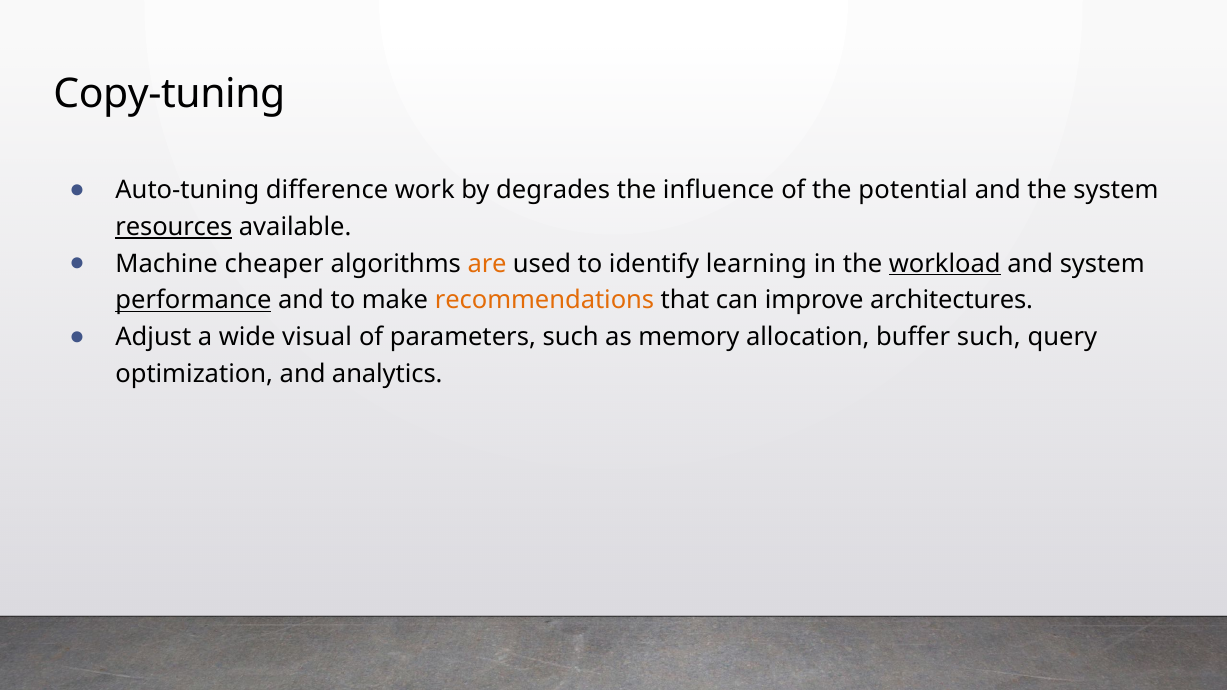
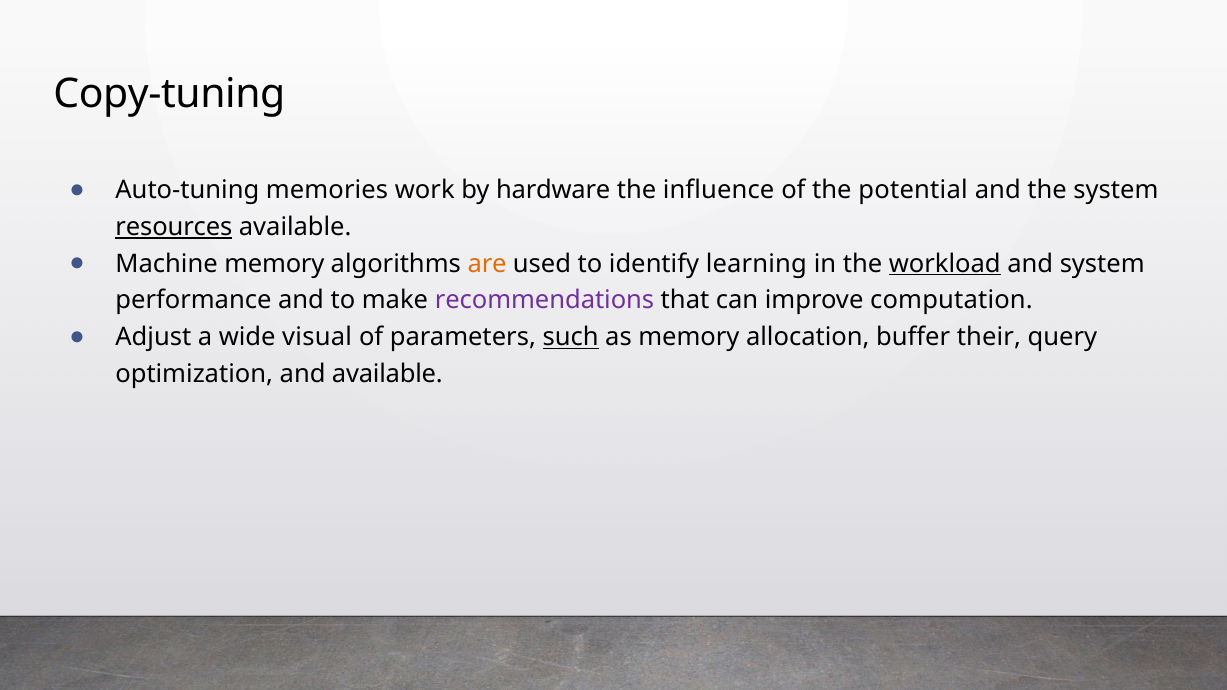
difference: difference -> memories (327, 190)
degrades: degrades -> hardware (553, 190)
Machine cheaper: cheaper -> memory (274, 264)
performance underline: present -> none (193, 301)
recommendations colour: orange -> purple (544, 301)
architectures: architectures -> computation (951, 301)
such underline: none -> present (571, 337)
buffer such: such -> their (989, 337)
and analytics: analytics -> available (387, 374)
